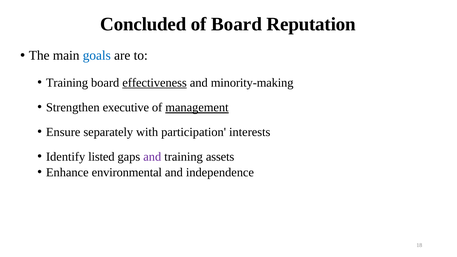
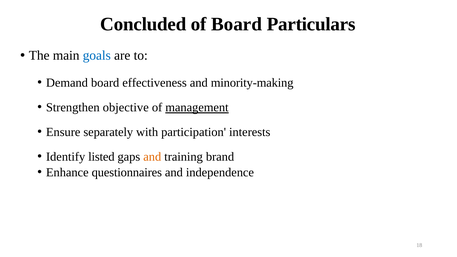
Reputation: Reputation -> Particulars (311, 24)
Training: Training -> Demand (67, 83)
effectiveness underline: present -> none (155, 83)
executive: executive -> objective (126, 108)
and colour: purple -> orange (152, 157)
assets: assets -> brand (220, 157)
environmental: environmental -> questionnaires (127, 172)
